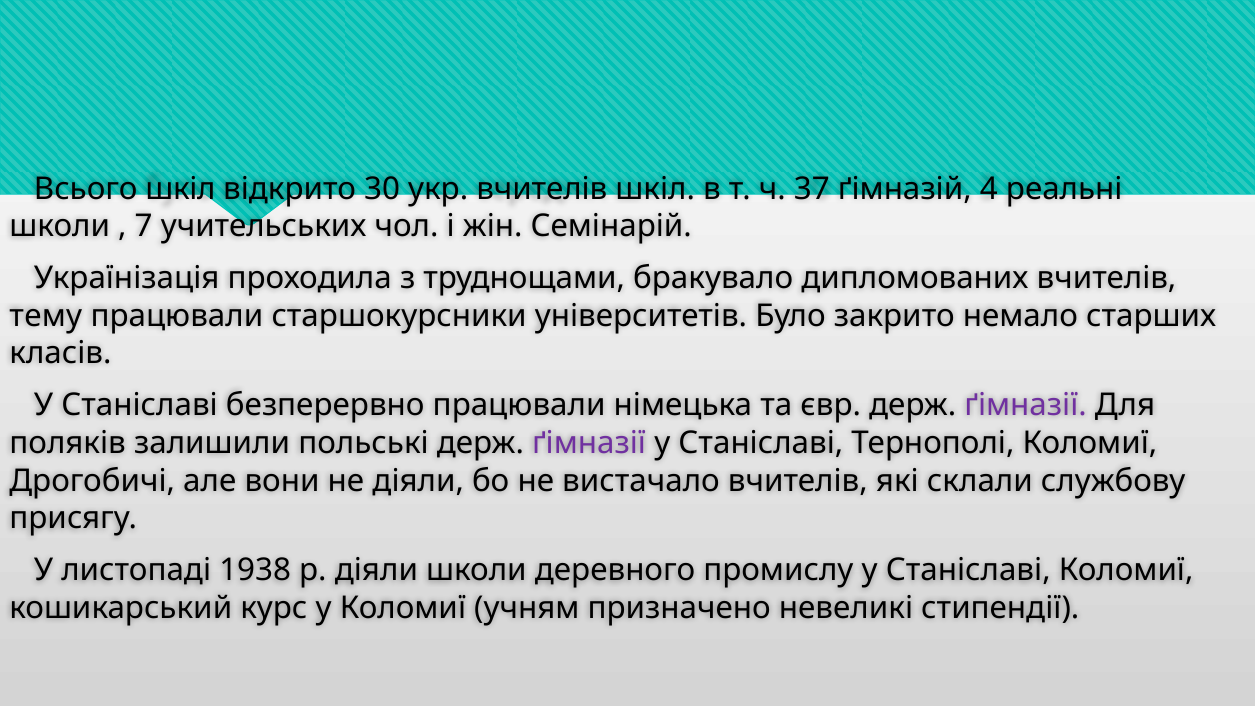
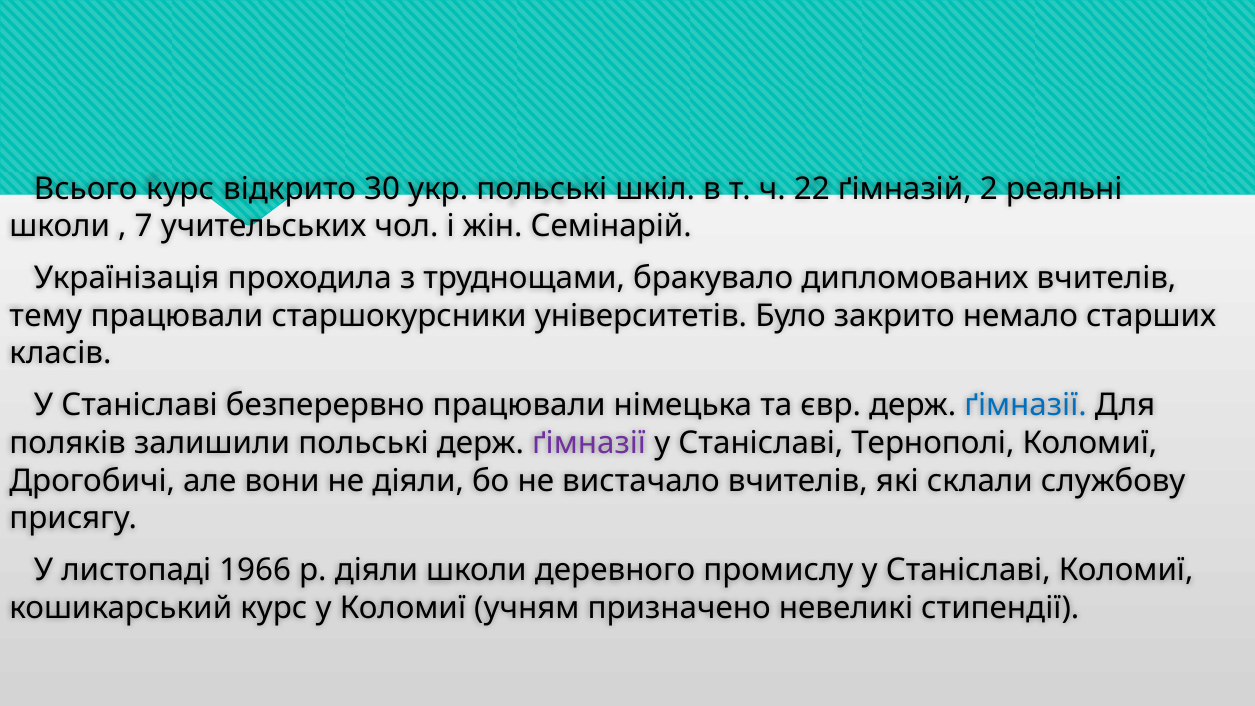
Всього шкіл: шкіл -> курс (180, 189)
укр вчителів: вчителів -> польські (542, 189)
37: 37 -> 22 (812, 189)
4: 4 -> 2 (989, 189)
ґімназії colour: purple -> blue (1026, 405)
1938: 1938 -> 1966 (255, 570)
